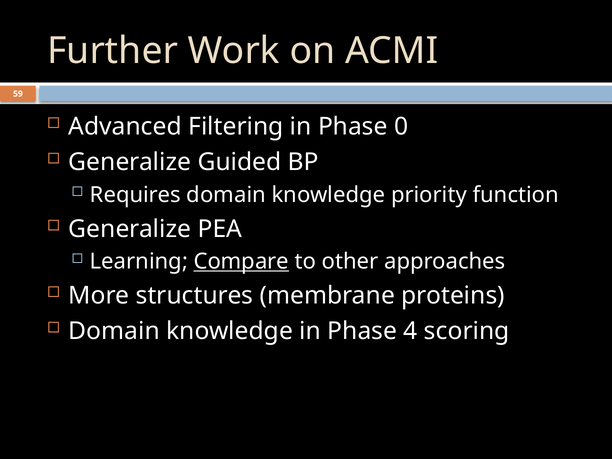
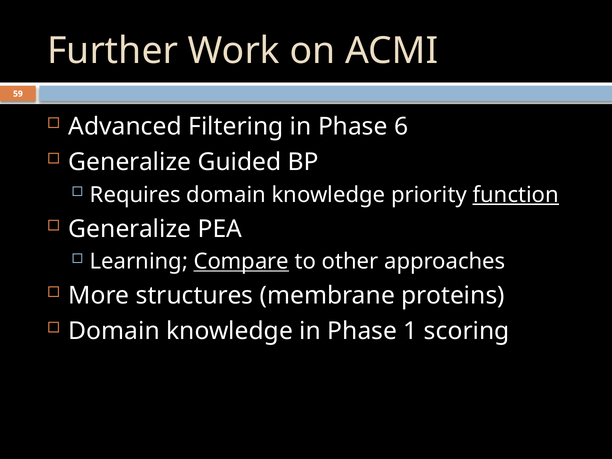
0: 0 -> 6 (401, 127)
function underline: none -> present (516, 195)
4: 4 -> 1 (411, 331)
